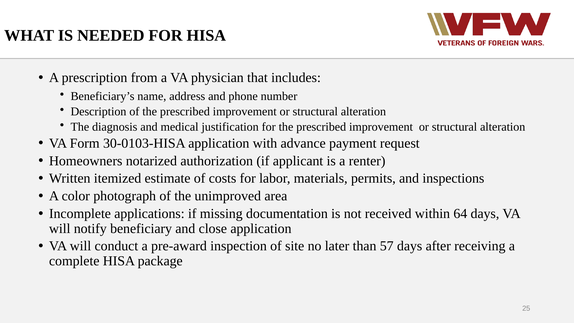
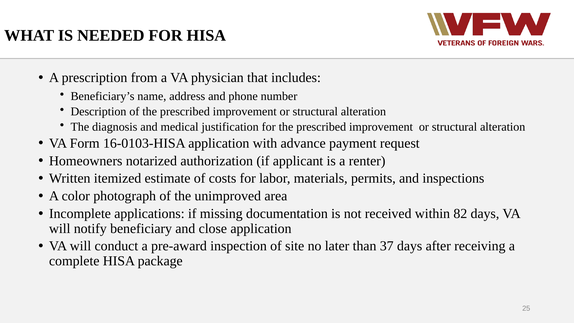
30-0103-HISA: 30-0103-HISA -> 16-0103-HISA (144, 143)
64: 64 -> 82 (460, 214)
57: 57 -> 37 (387, 246)
